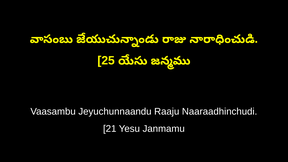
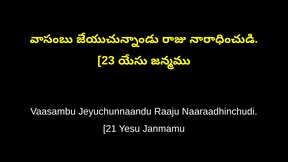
25: 25 -> 23 (106, 61)
